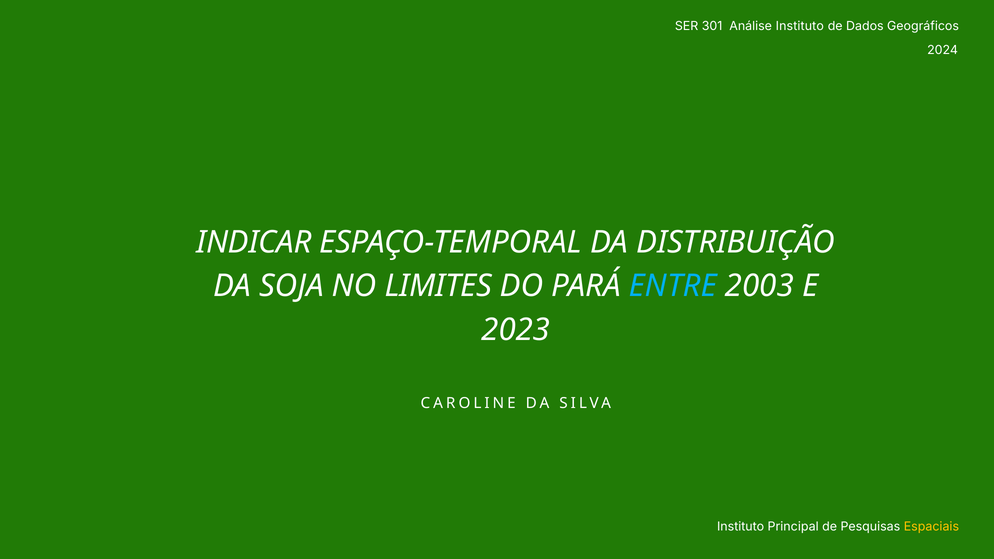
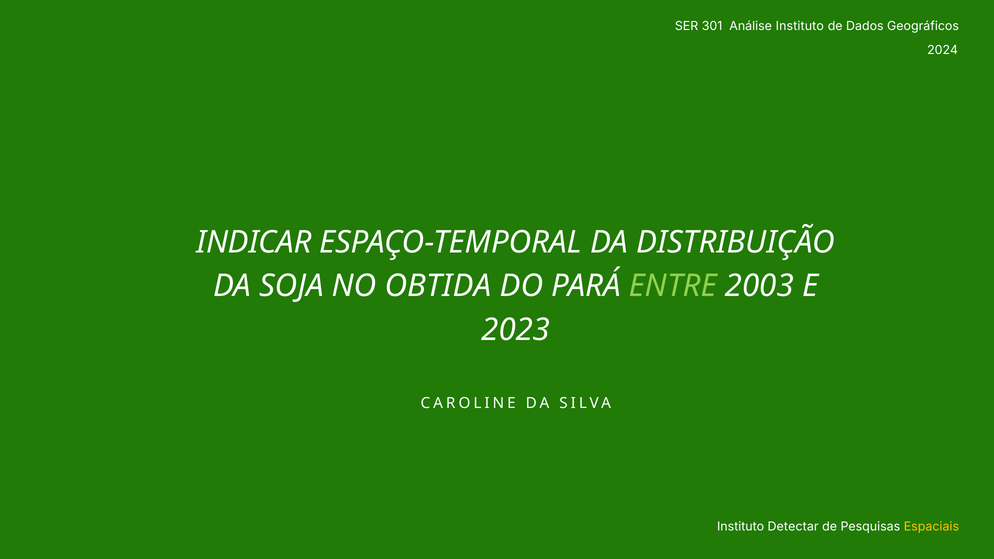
LIMITES: LIMITES -> OBTIDA (438, 286)
ENTRE colour: light blue -> light green (673, 286)
Principal: Principal -> Detectar (793, 527)
